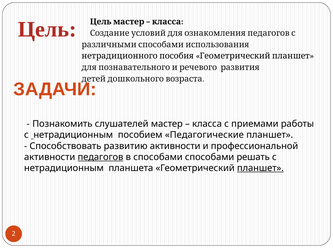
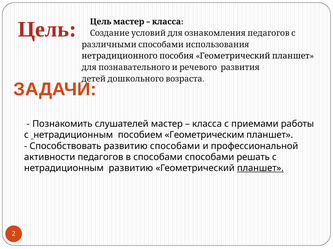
Педагогические: Педагогические -> Геометрическим (204, 135)
развитию активности: активности -> способами (175, 146)
педагогов underline: present -> none (100, 158)
нетрадиционным планшета: планшета -> развитию (131, 169)
